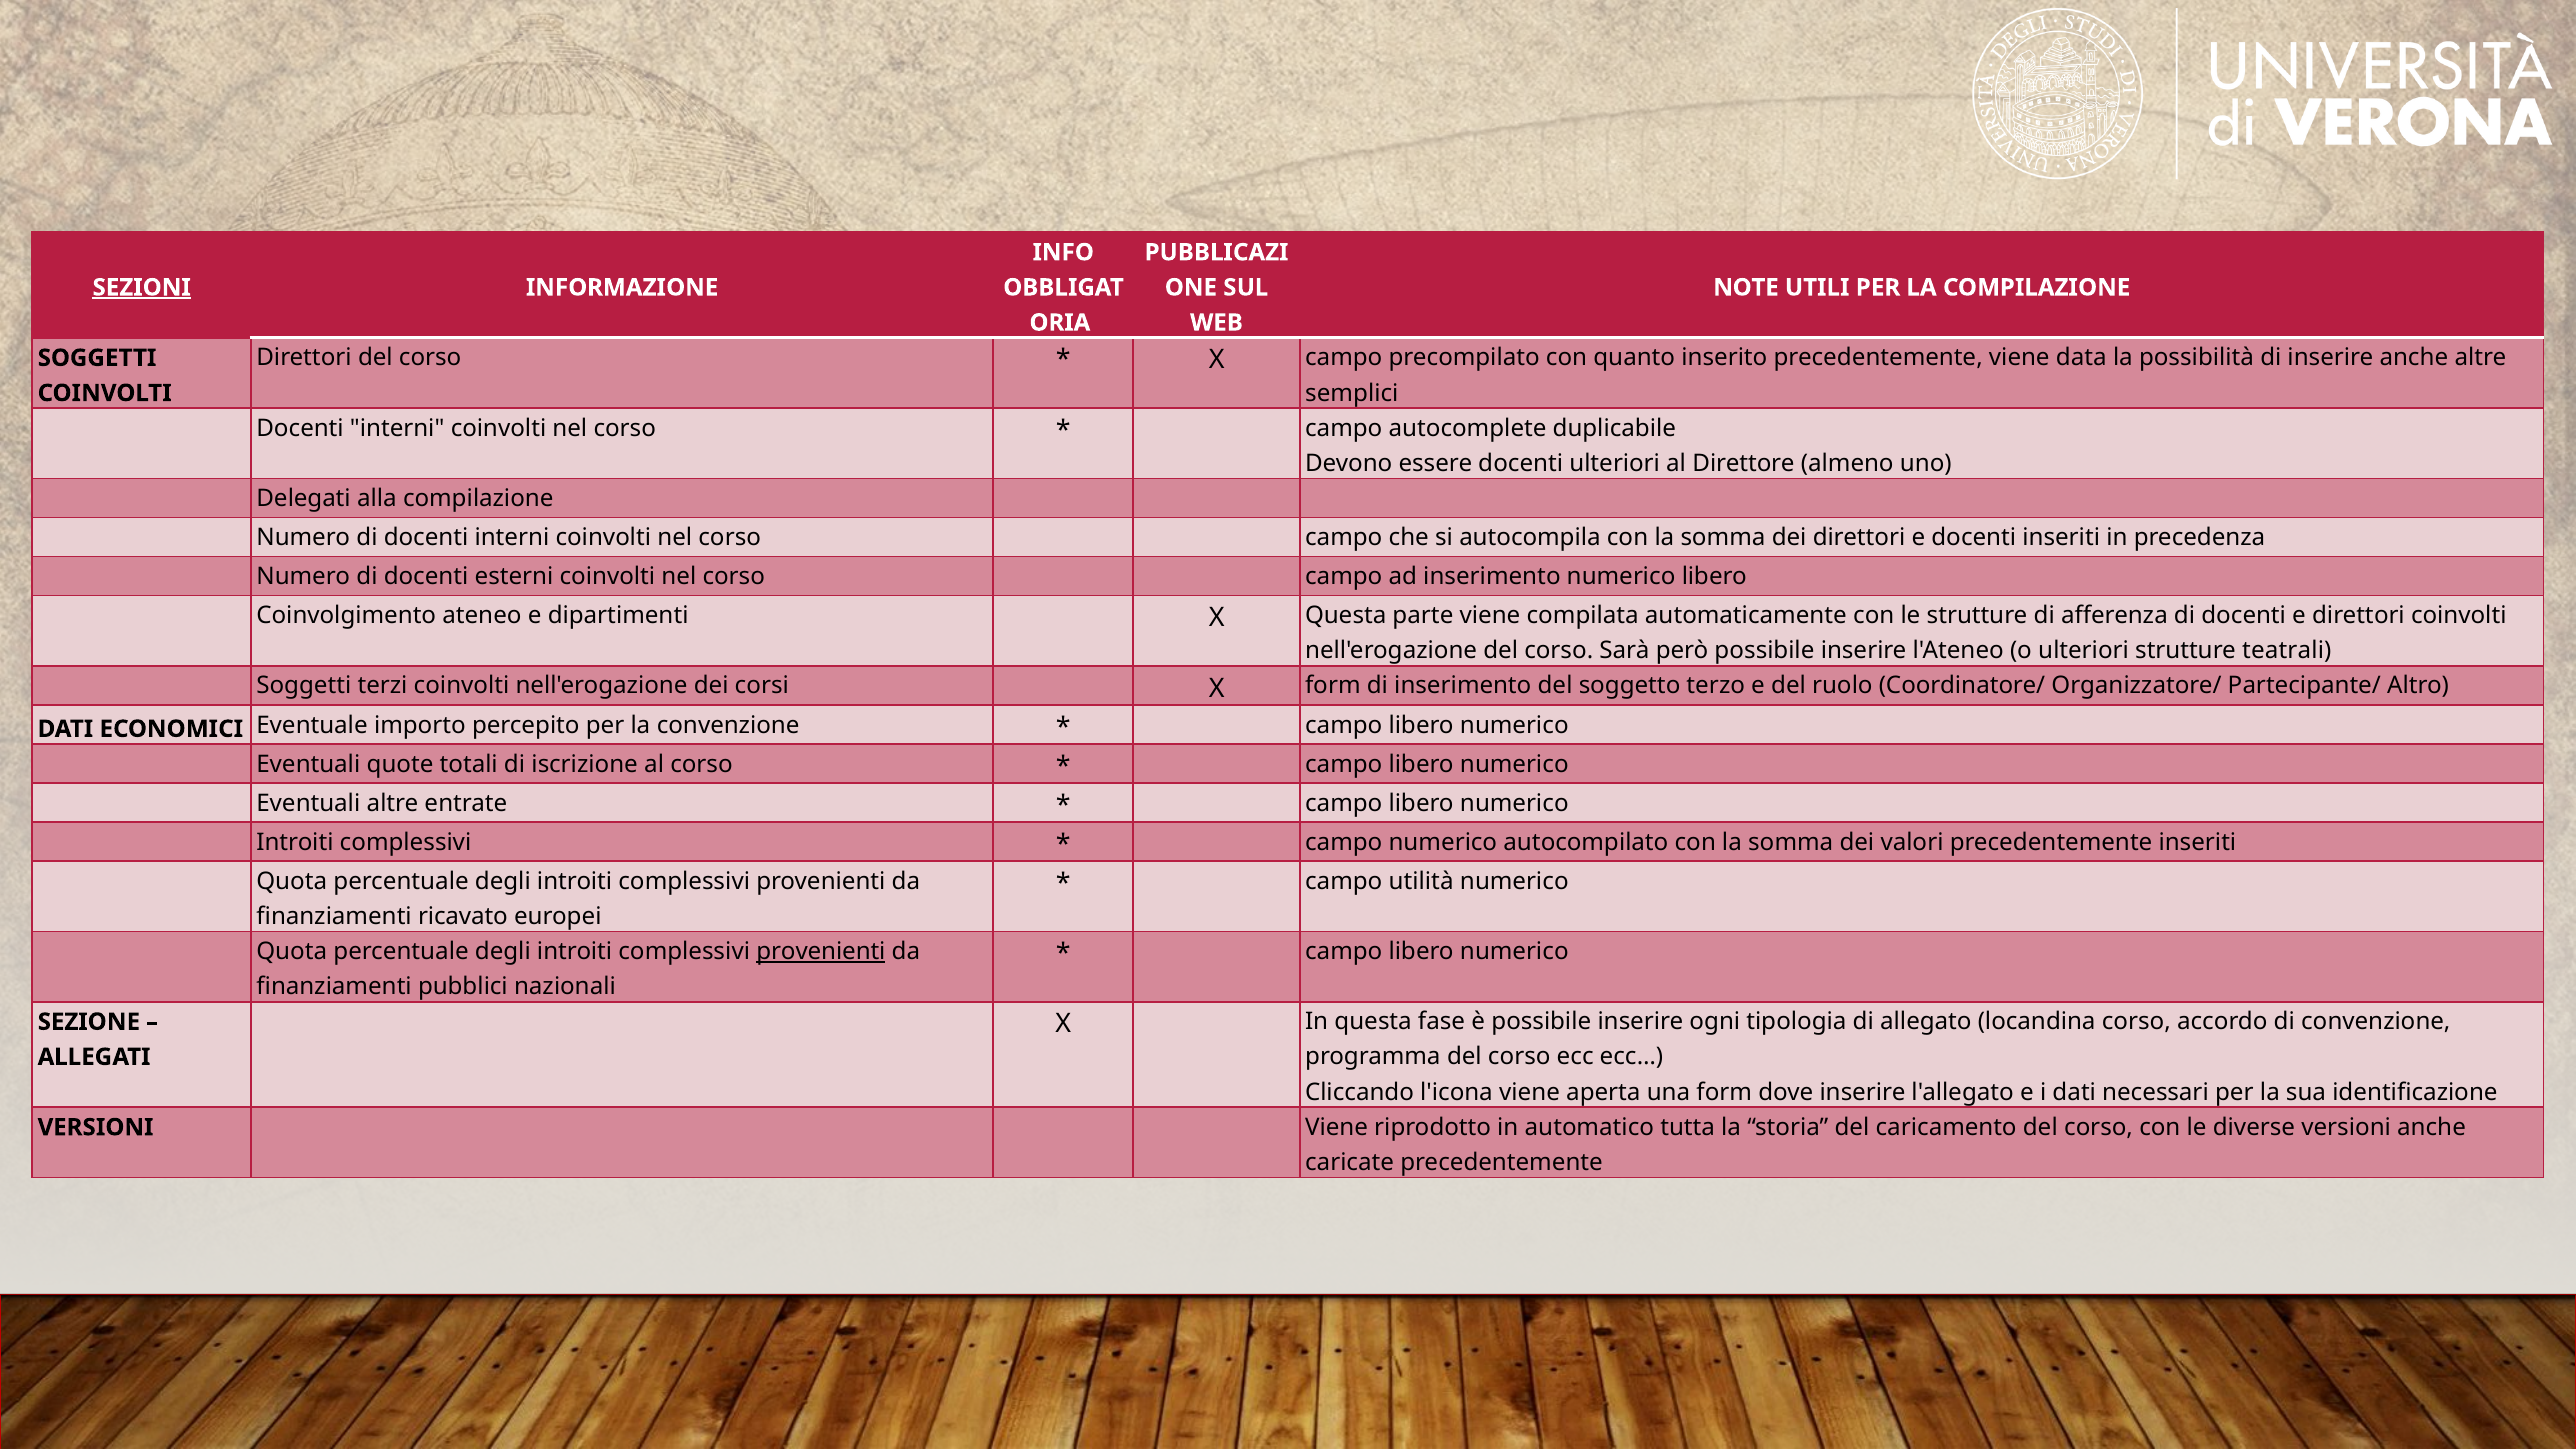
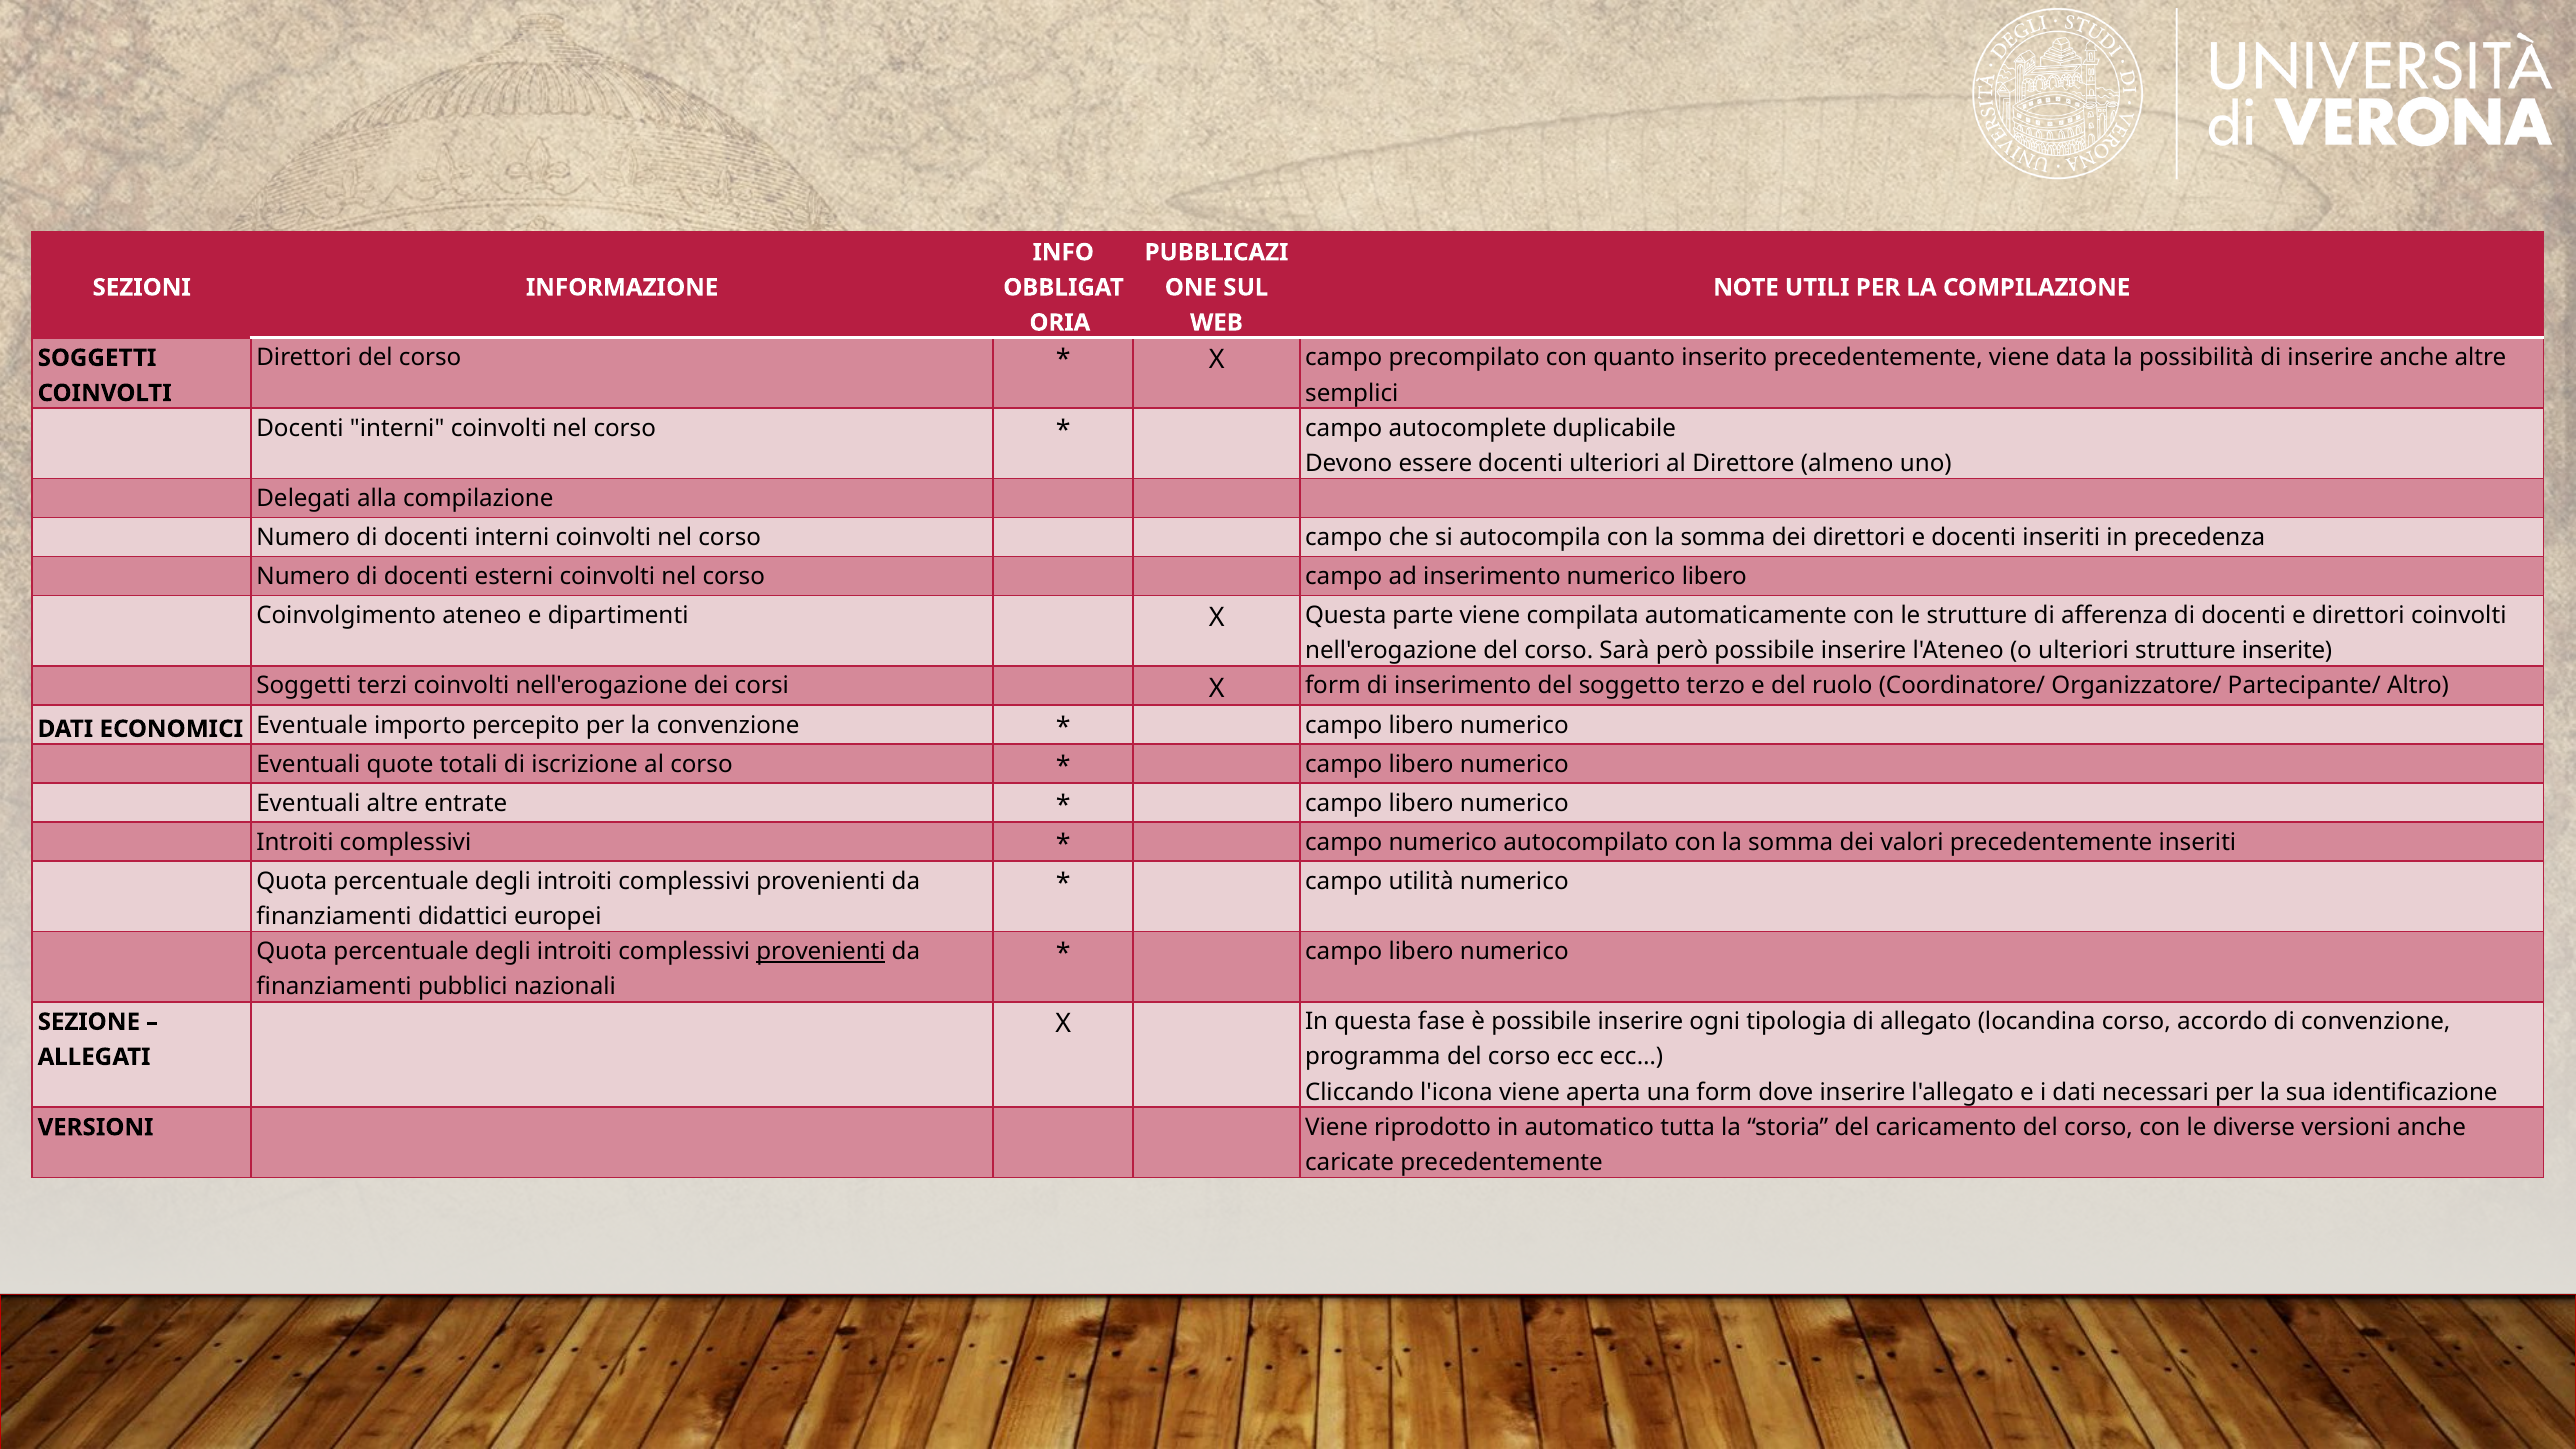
SEZIONI underline: present -> none (142, 288)
teatrali: teatrali -> inserite (2287, 651)
ricavato: ricavato -> didattici (463, 916)
